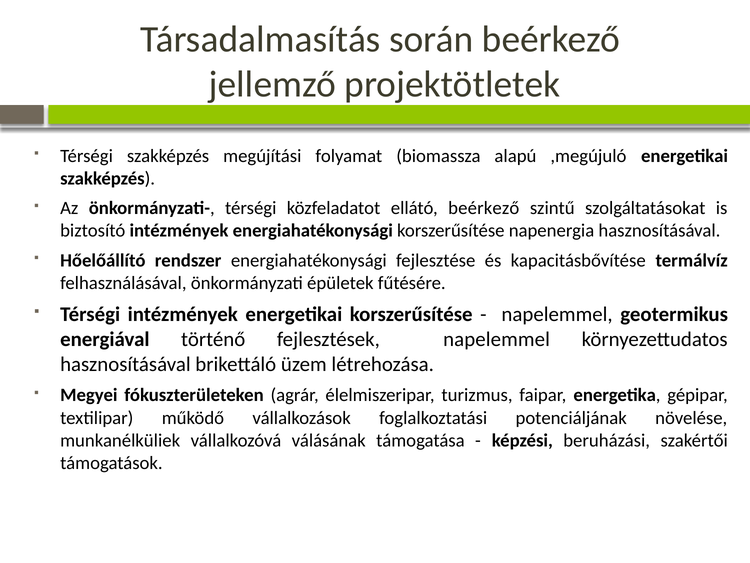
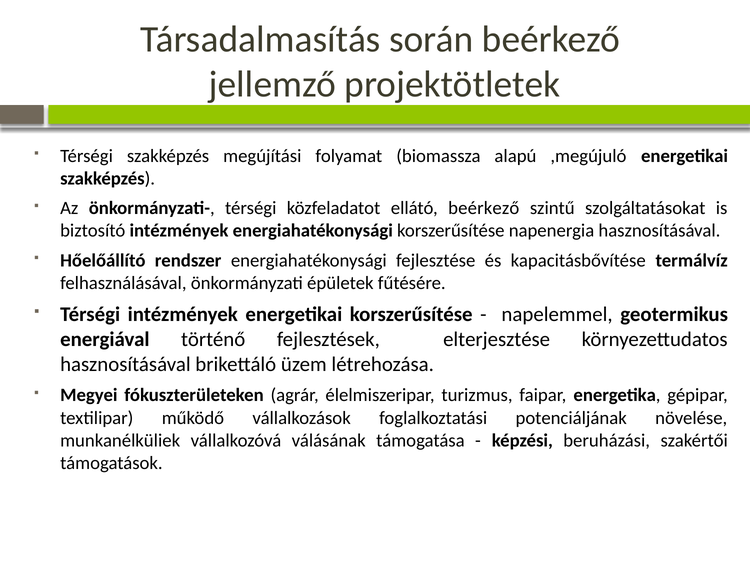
fejlesztések napelemmel: napelemmel -> elterjesztése (497, 339)
